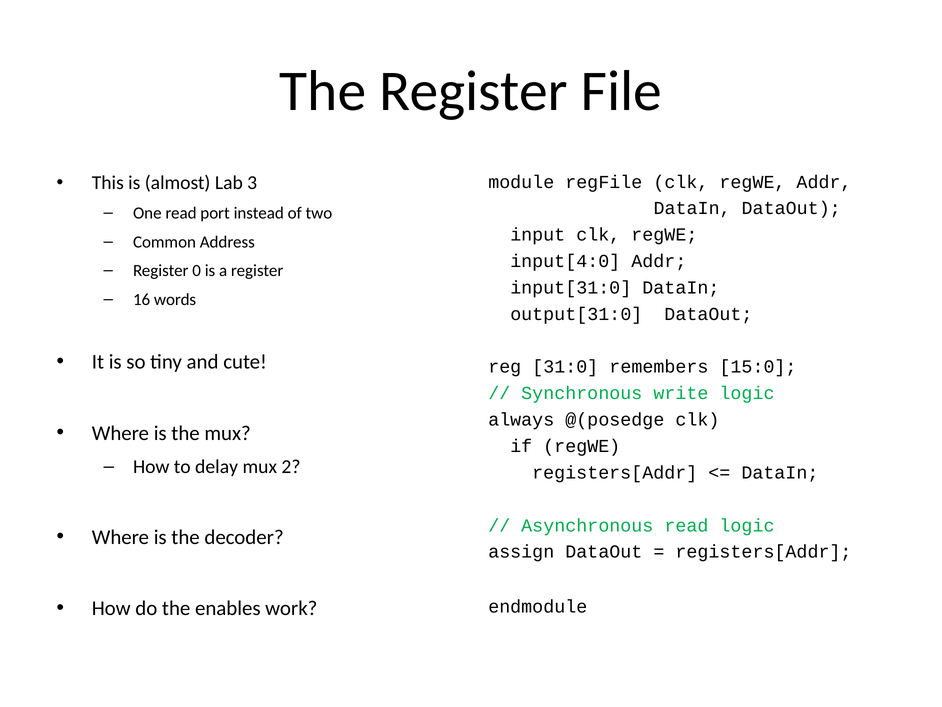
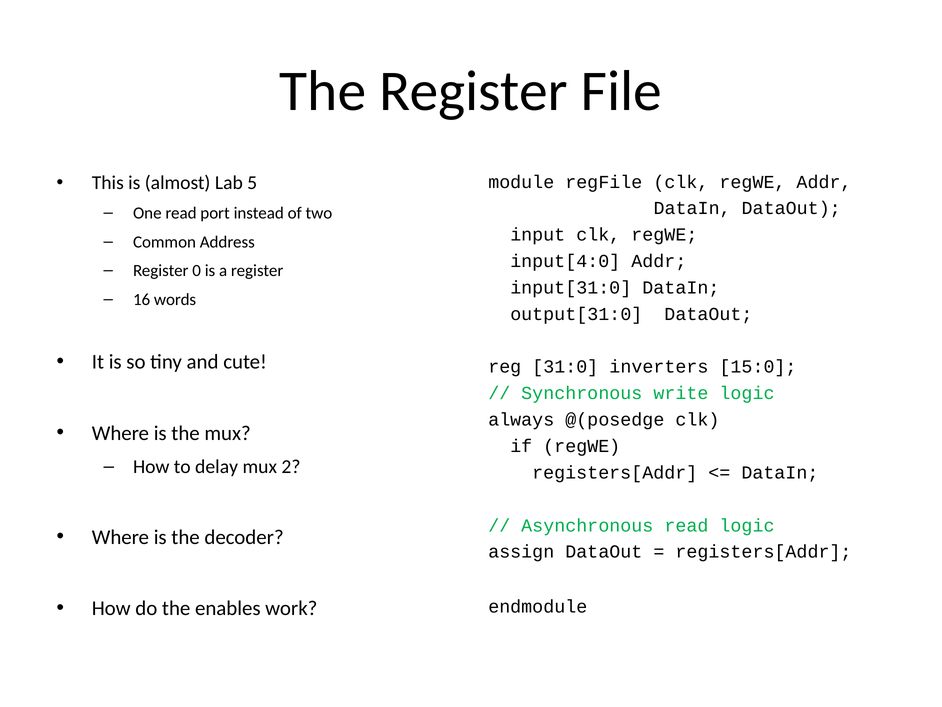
3: 3 -> 5 (252, 183)
remembers: remembers -> inverters (659, 367)
